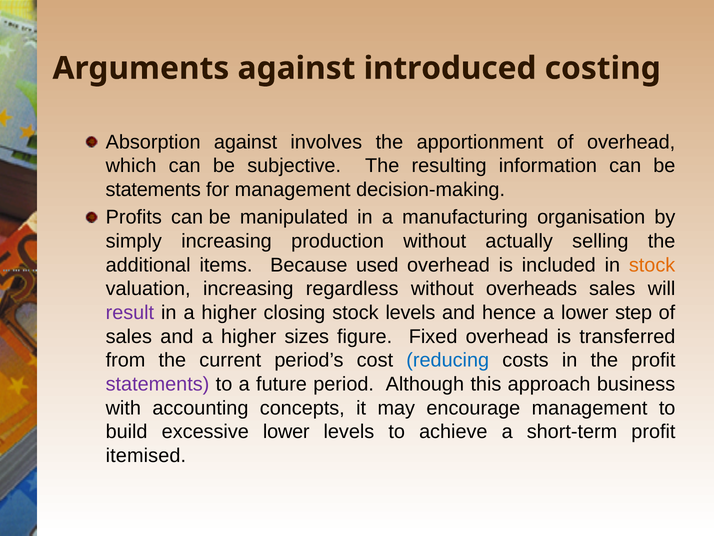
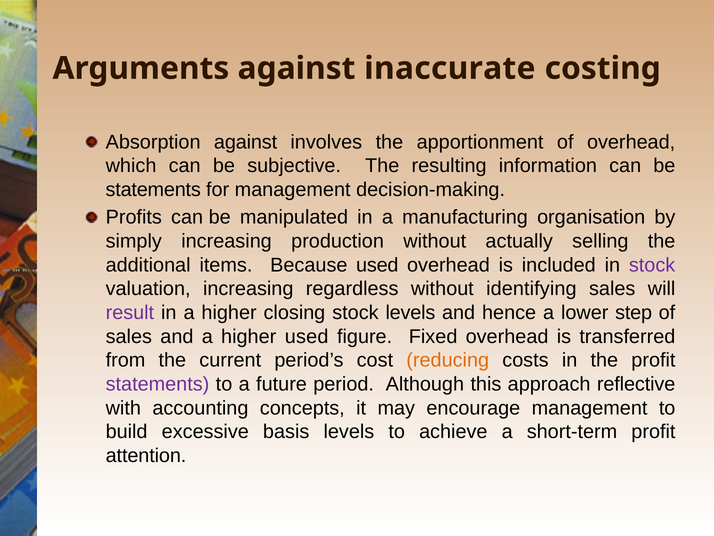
introduced: introduced -> inaccurate (450, 68)
stock colour: orange -> purple (652, 265)
overheads: overheads -> identifying (531, 289)
higher sizes: sizes -> used (307, 336)
reducing colour: blue -> orange (448, 360)
business: business -> reflective (636, 384)
excessive lower: lower -> basis (286, 431)
itemised: itemised -> attention (146, 455)
